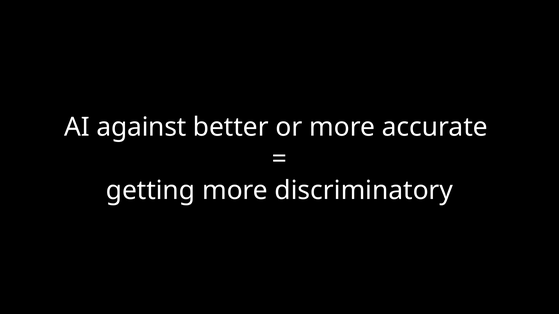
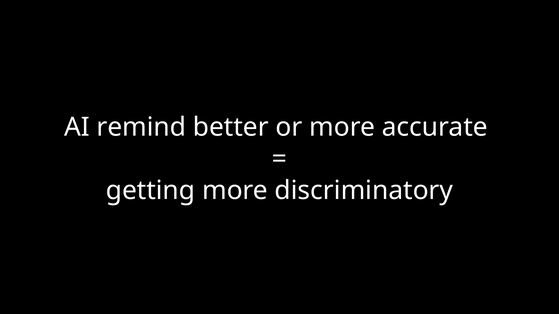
against: against -> remind (141, 127)
